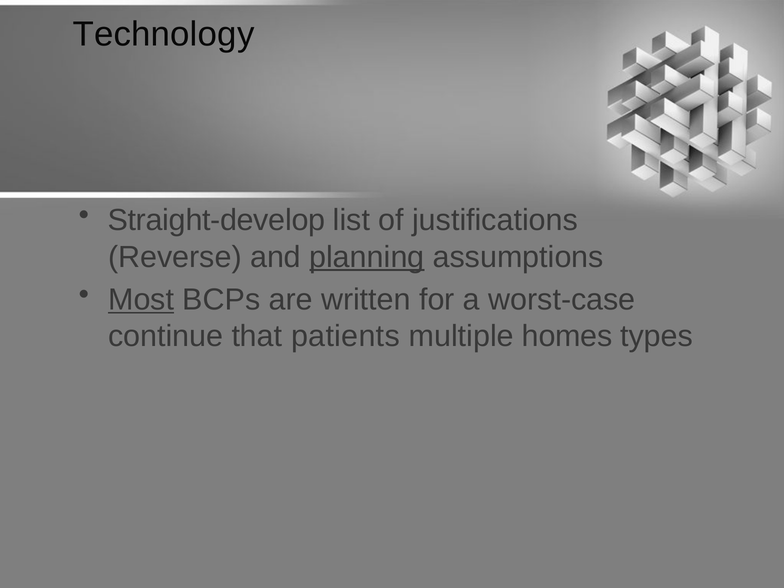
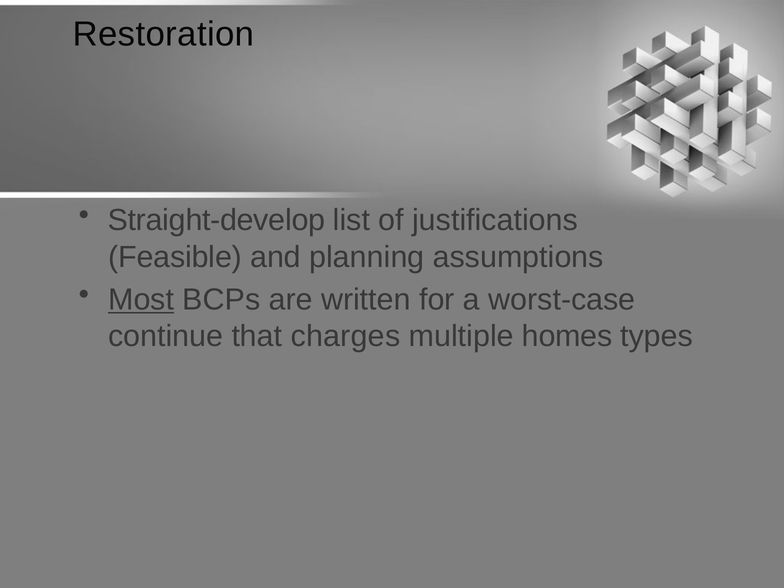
Technology: Technology -> Restoration (163, 34)
Reverse: Reverse -> Feasible (175, 257)
planning underline: present -> none (367, 257)
patients: patients -> charges (346, 336)
